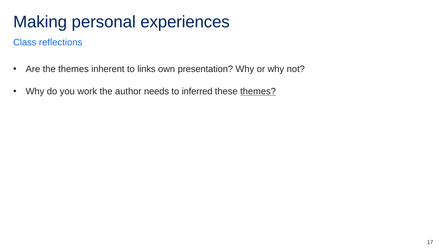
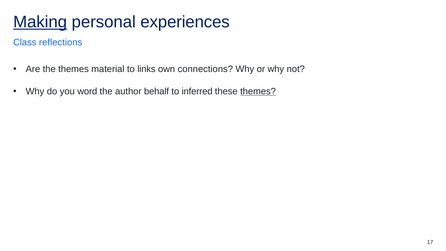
Making underline: none -> present (40, 22)
inherent: inherent -> material (108, 69)
presentation: presentation -> connections (205, 69)
work: work -> word (87, 91)
needs: needs -> behalf (157, 91)
